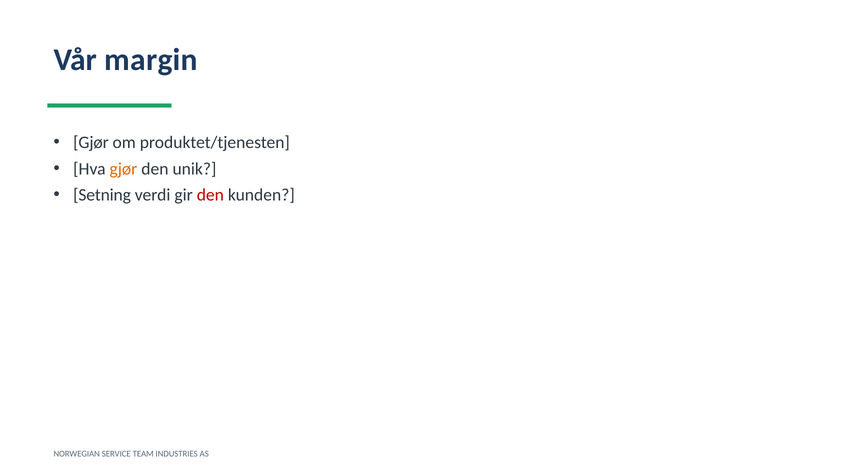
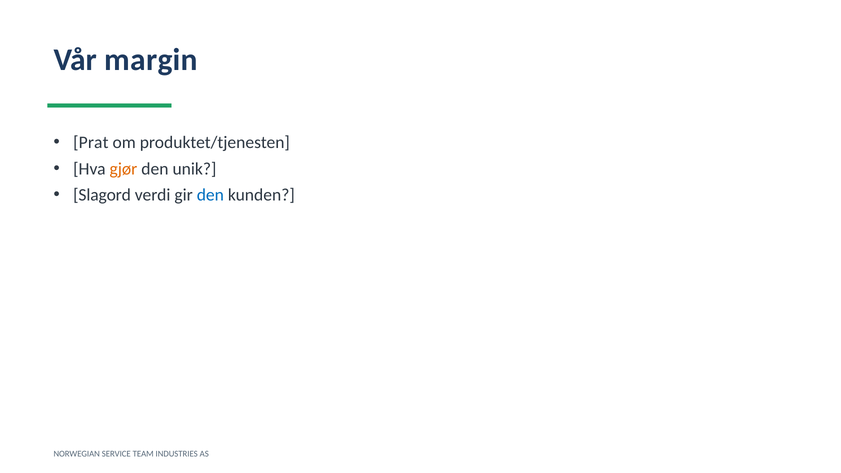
Gjør: Gjør -> Prat (91, 142)
Setning: Setning -> Slagord (102, 195)
den colour: red -> blue (210, 195)
